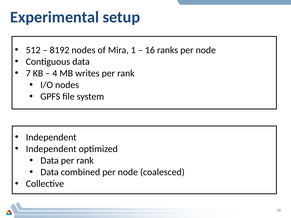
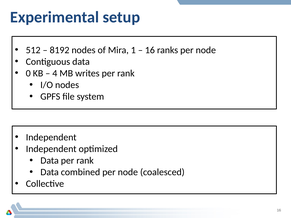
7: 7 -> 0 (28, 73)
